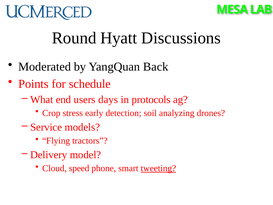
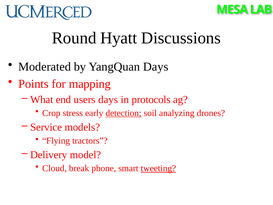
YangQuan Back: Back -> Days (156, 67)
schedule: schedule -> mapping (90, 84)
detection underline: none -> present (123, 113)
speed: speed -> break (79, 168)
